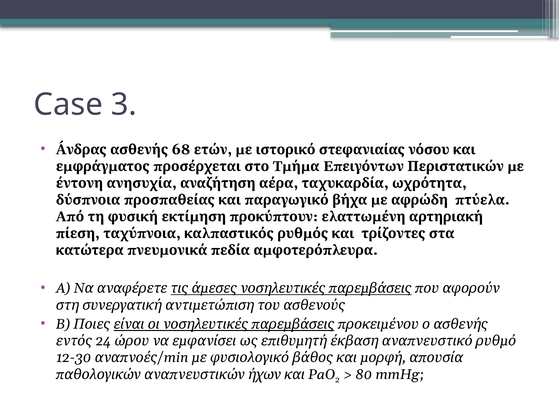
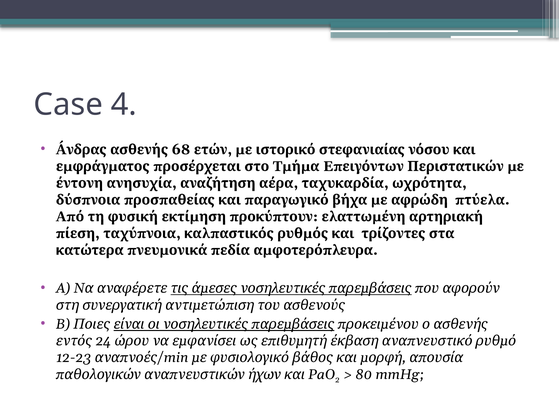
3: 3 -> 4 (124, 105)
12-30: 12-30 -> 12-23 (73, 358)
